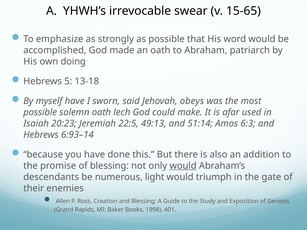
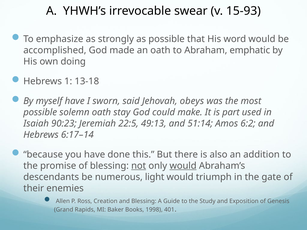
15-65: 15-65 -> 15-93 (243, 11)
patriarch: patriarch -> emphatic (250, 50)
5: 5 -> 1 (68, 81)
lech: lech -> stay (122, 112)
afar: afar -> part (231, 112)
20:23: 20:23 -> 90:23 (64, 124)
6:3: 6:3 -> 6:2 (248, 124)
6:93–14: 6:93–14 -> 6:17–14 (77, 135)
not underline: none -> present (139, 166)
